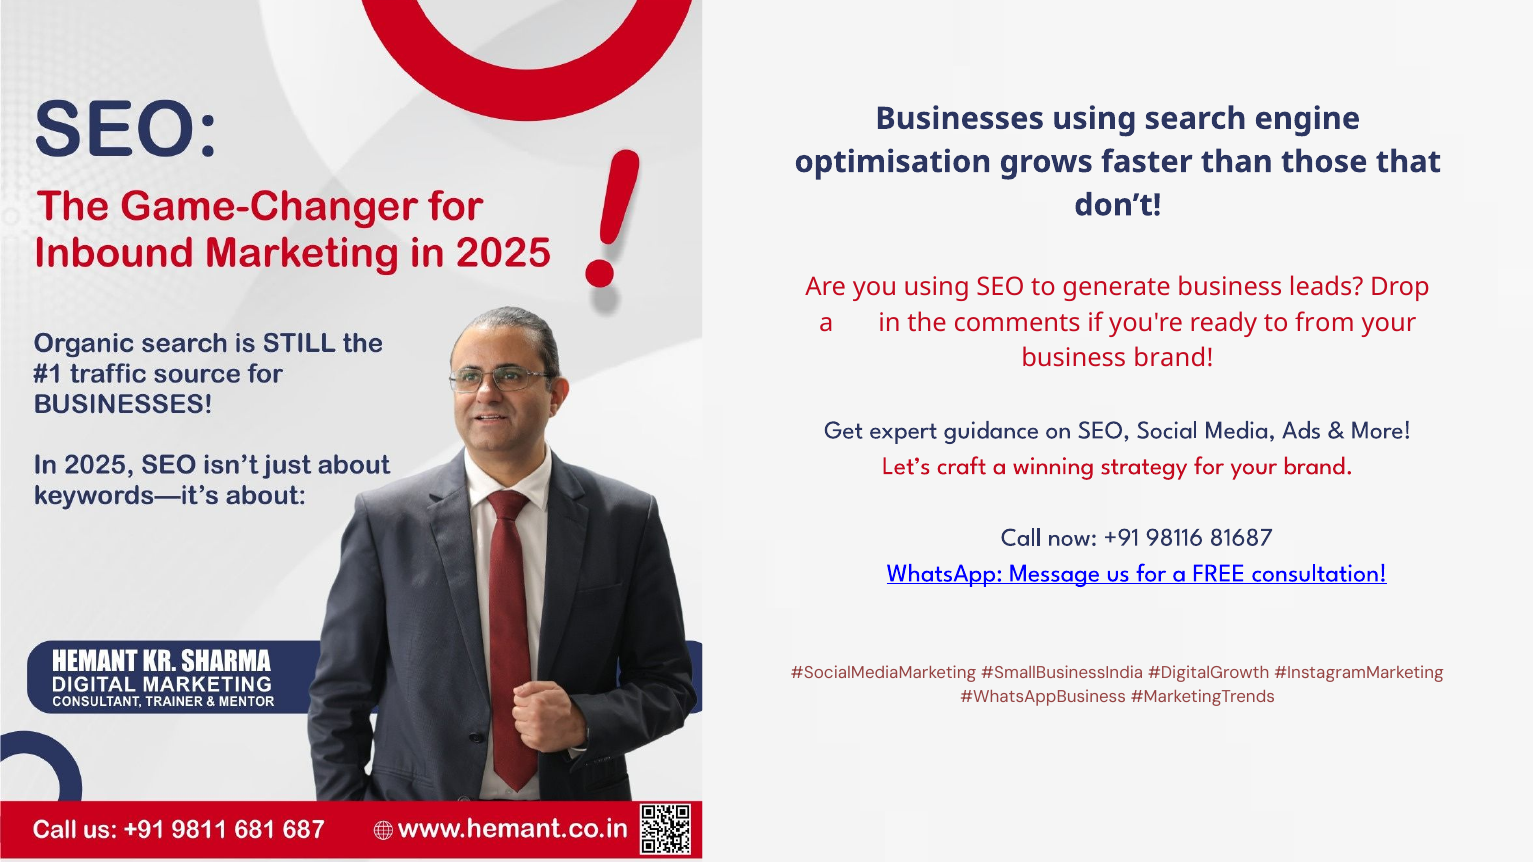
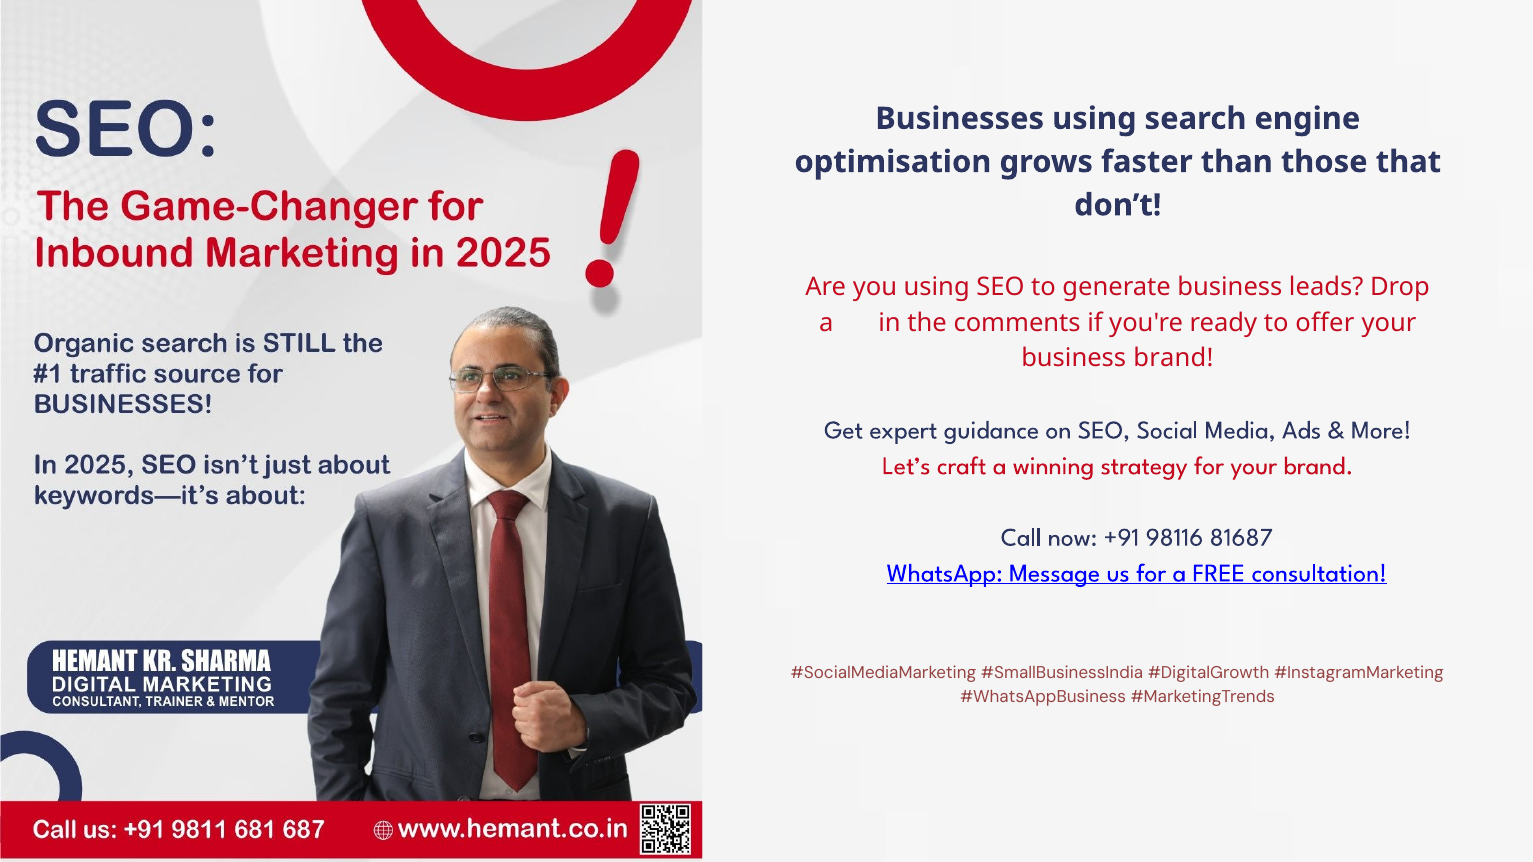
from: from -> offer (1325, 323)
